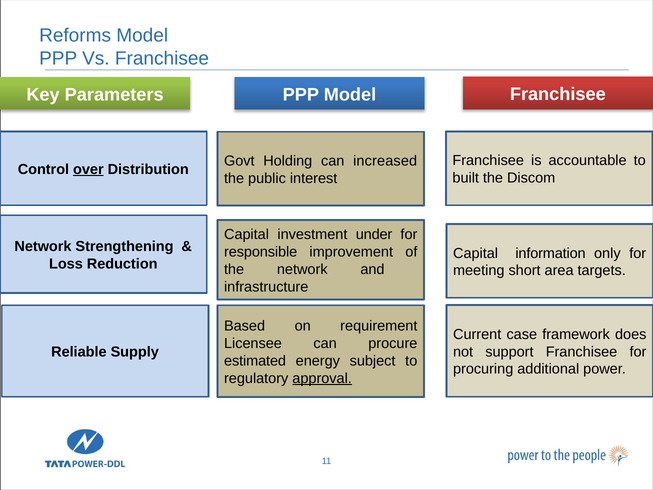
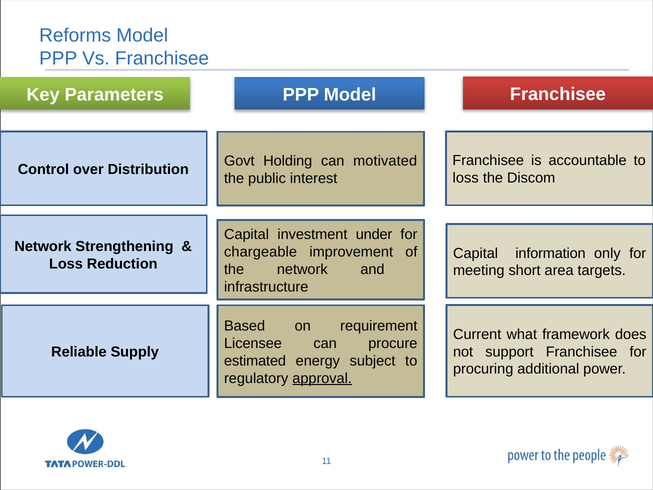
increased: increased -> motivated (385, 161)
over underline: present -> none (88, 169)
built: built -> loss (466, 178)
responsible: responsible -> chargeable (261, 252)
case: case -> what (522, 334)
